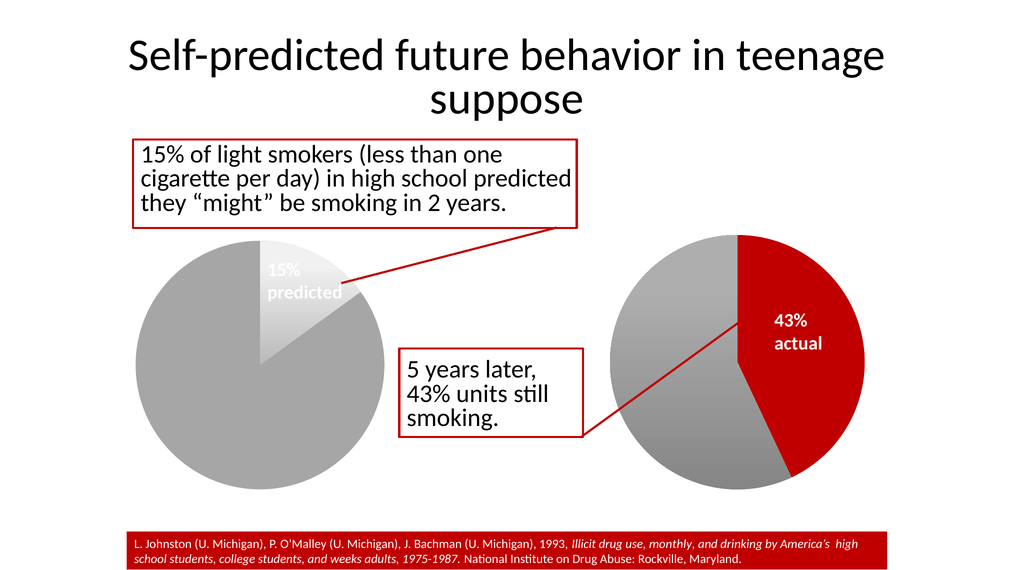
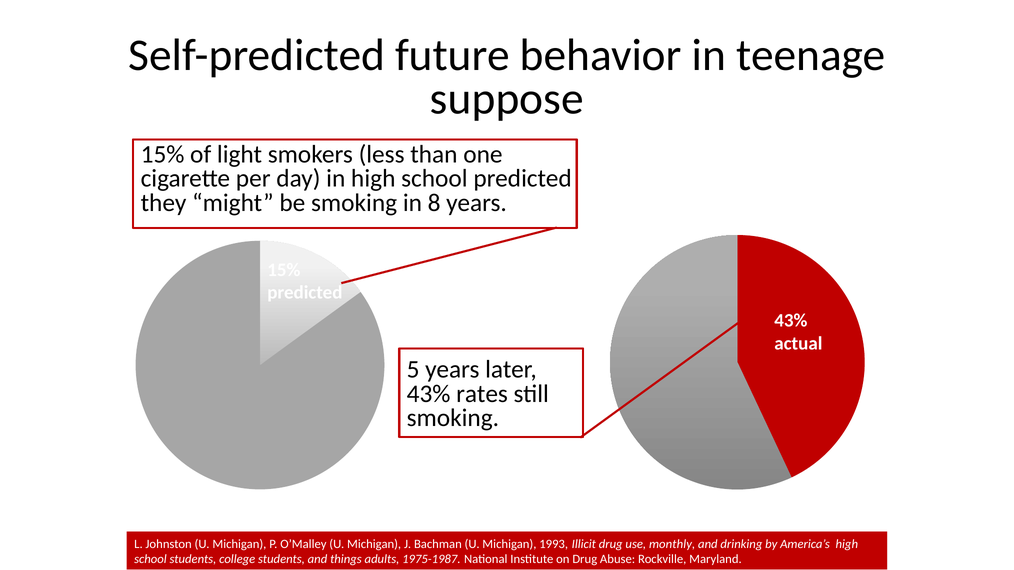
2: 2 -> 8 (434, 203)
units: units -> rates (482, 394)
weeks: weeks -> things (346, 559)
